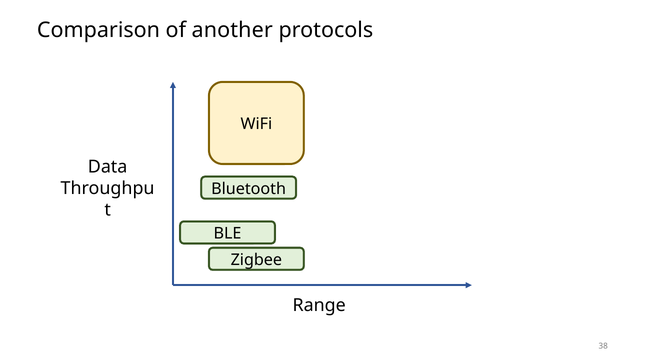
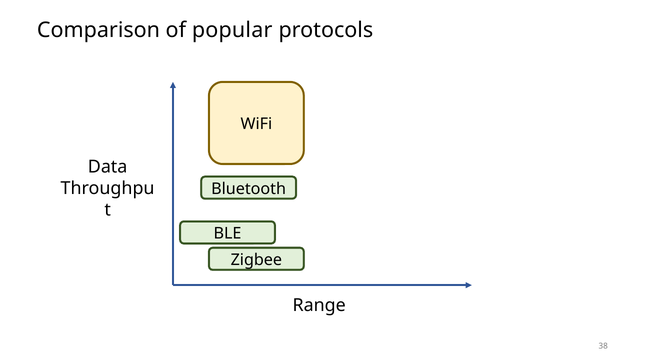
another: another -> popular (232, 30)
